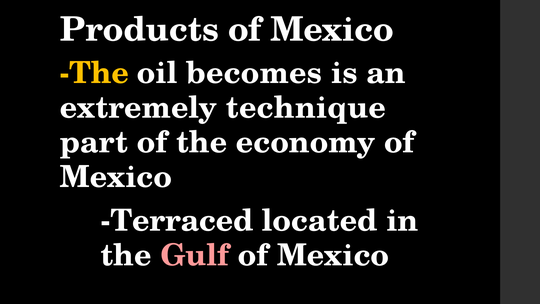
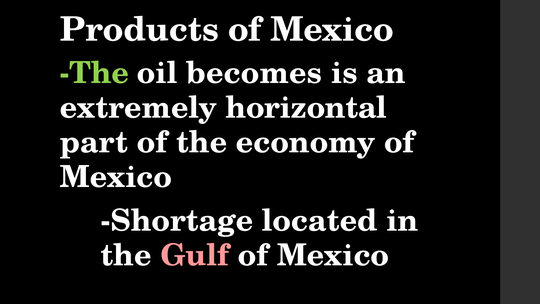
The colour: yellow -> light green (94, 73)
technique: technique -> horizontal (306, 108)
Terraced: Terraced -> Shortage (177, 221)
